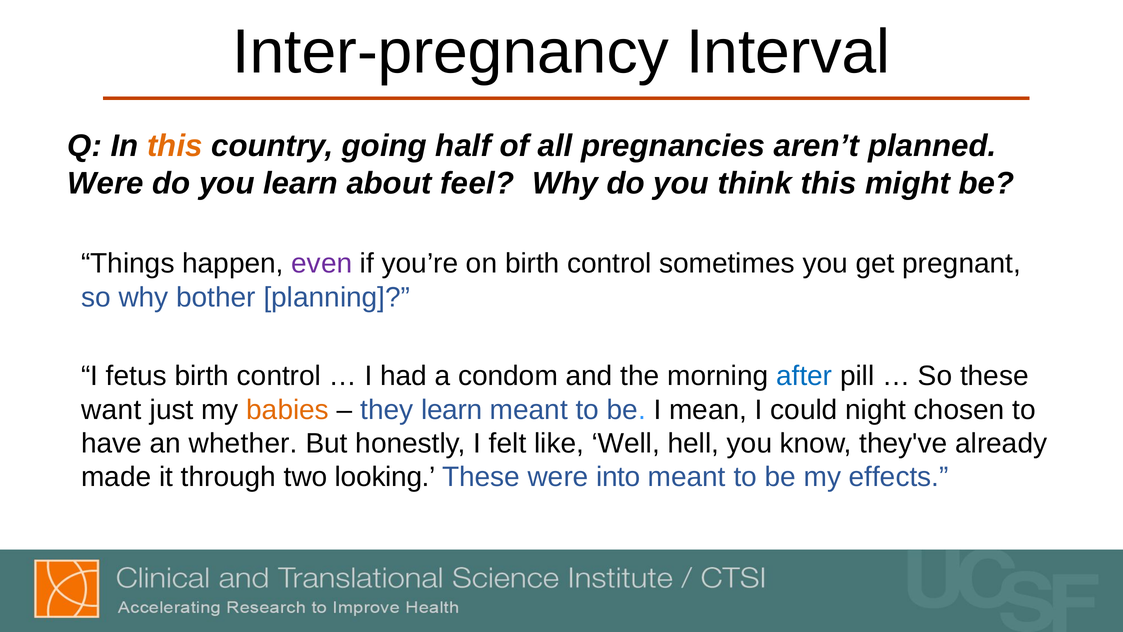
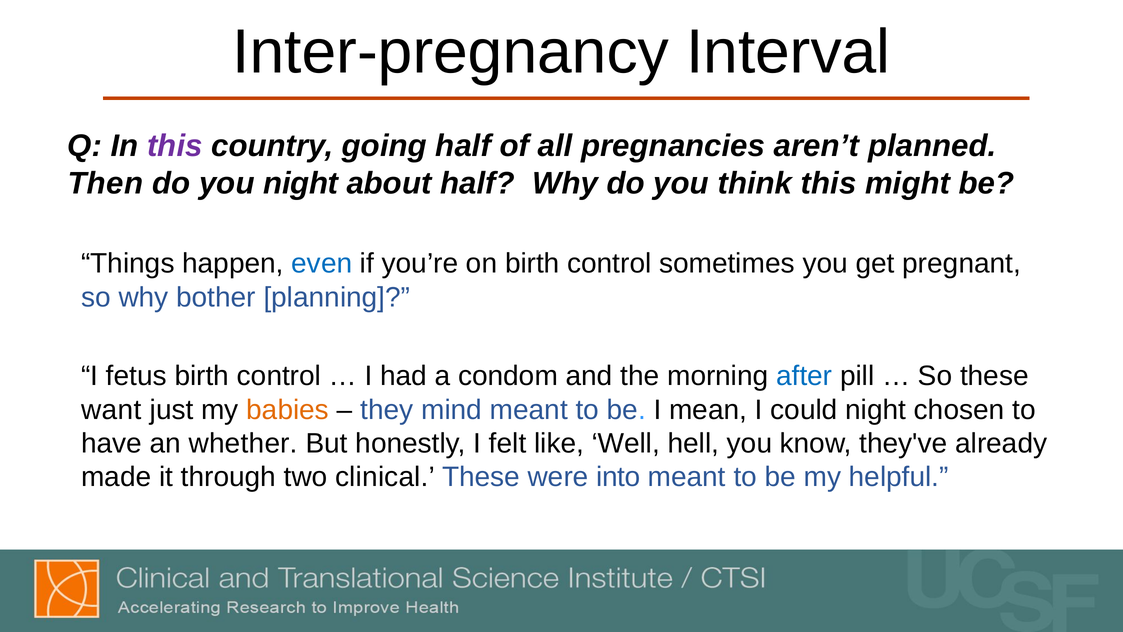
this colour: orange -> purple (175, 146)
Were: Were -> Then (105, 183)
you learn: learn -> night (301, 183)
about feel: feel -> half (477, 183)
even colour: purple -> blue (322, 264)
they learn: learn -> mind (452, 410)
looking: looking -> clinical (385, 477)
effects: effects -> helpful (899, 477)
